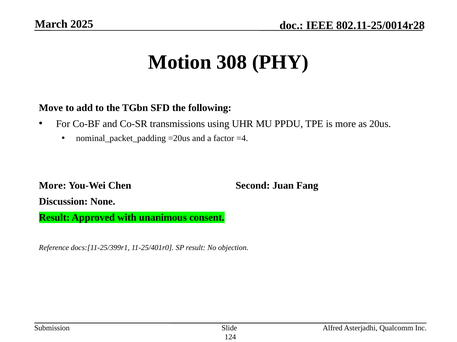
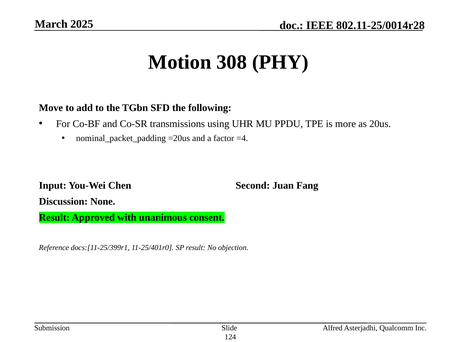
More: More -> Input (53, 186)
